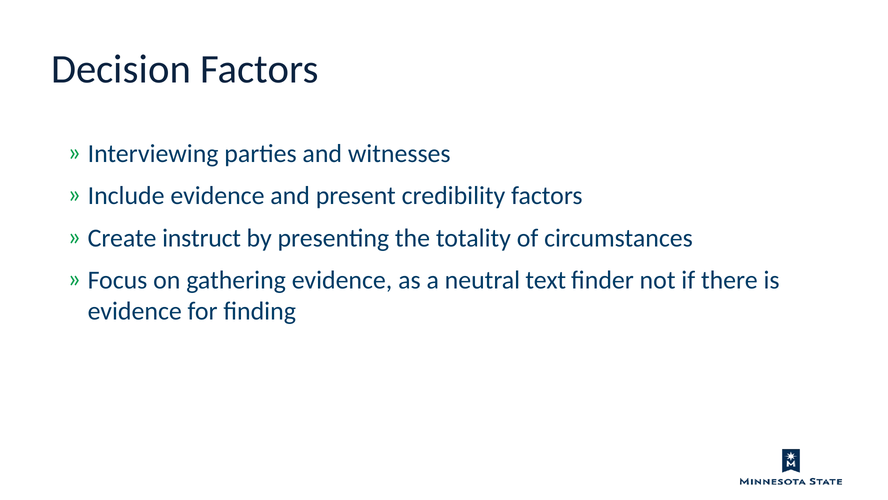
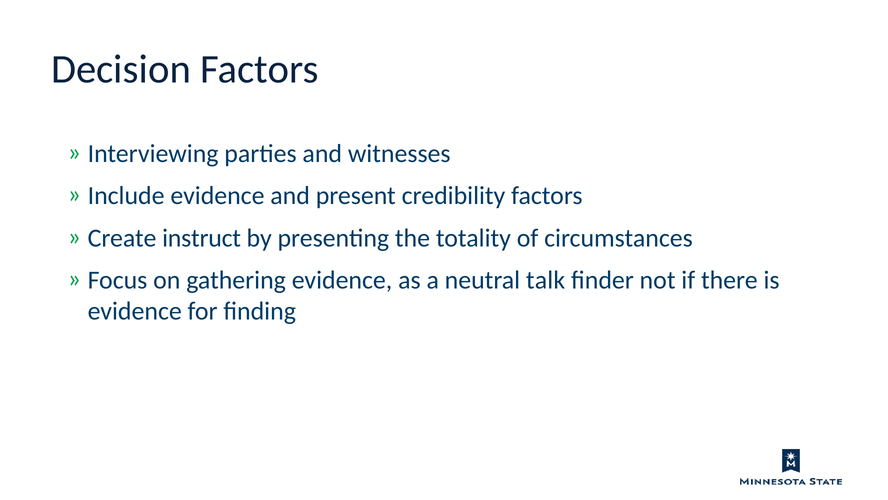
text: text -> talk (546, 280)
